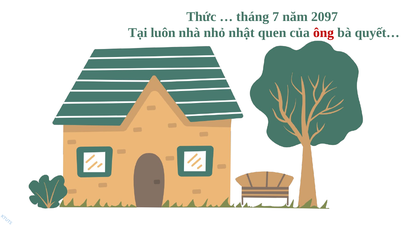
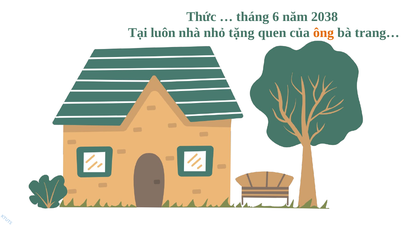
7: 7 -> 6 (276, 17)
2097: 2097 -> 2038 (325, 17)
nhật: nhật -> tặng (242, 33)
ông colour: red -> orange (324, 33)
quyết…: quyết… -> trang… (377, 33)
